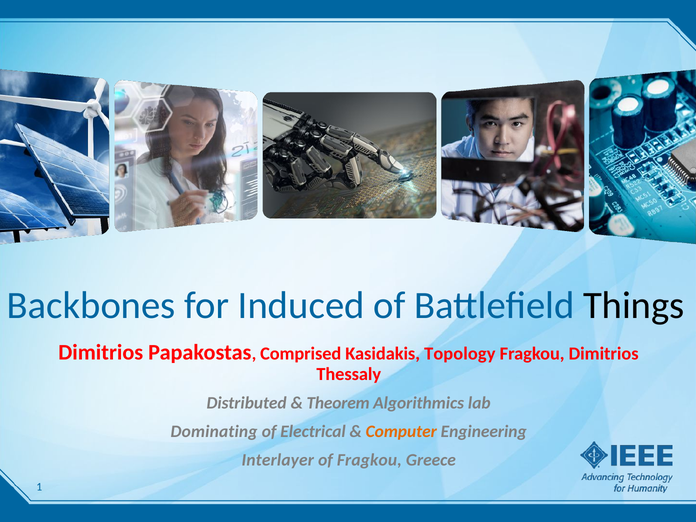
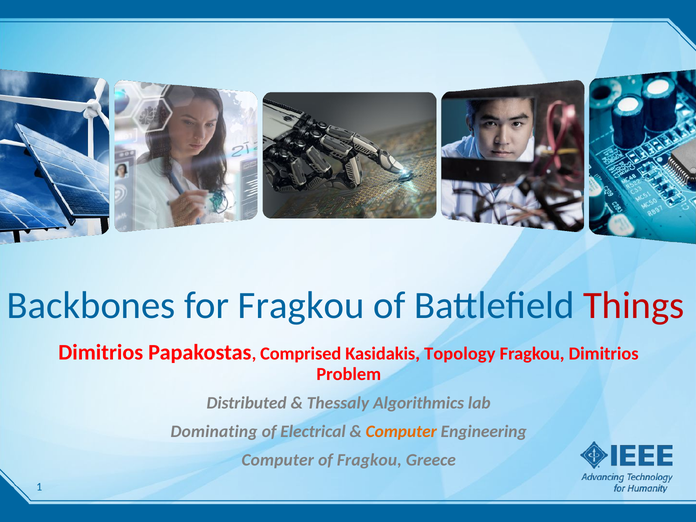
for Induced: Induced -> Fragkou (301, 305)
Things colour: black -> red (634, 305)
Thessaly: Thessaly -> Problem (349, 374)
Theorem: Theorem -> Thessaly (338, 403)
Interlayer: Interlayer -> Computer (278, 460)
